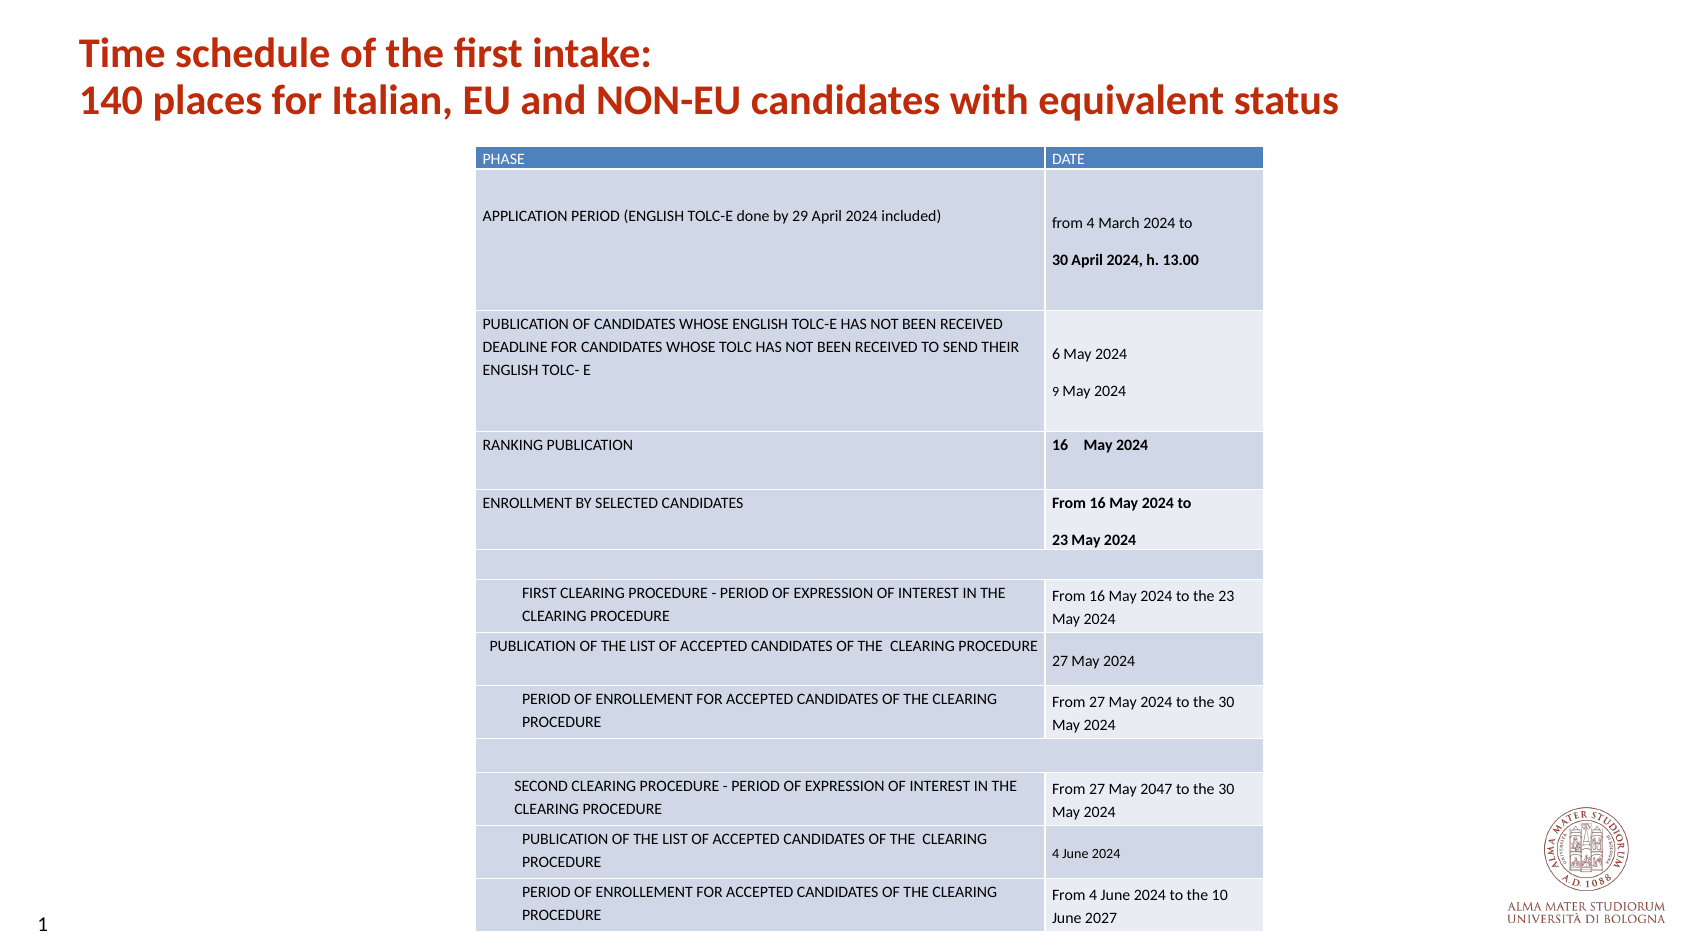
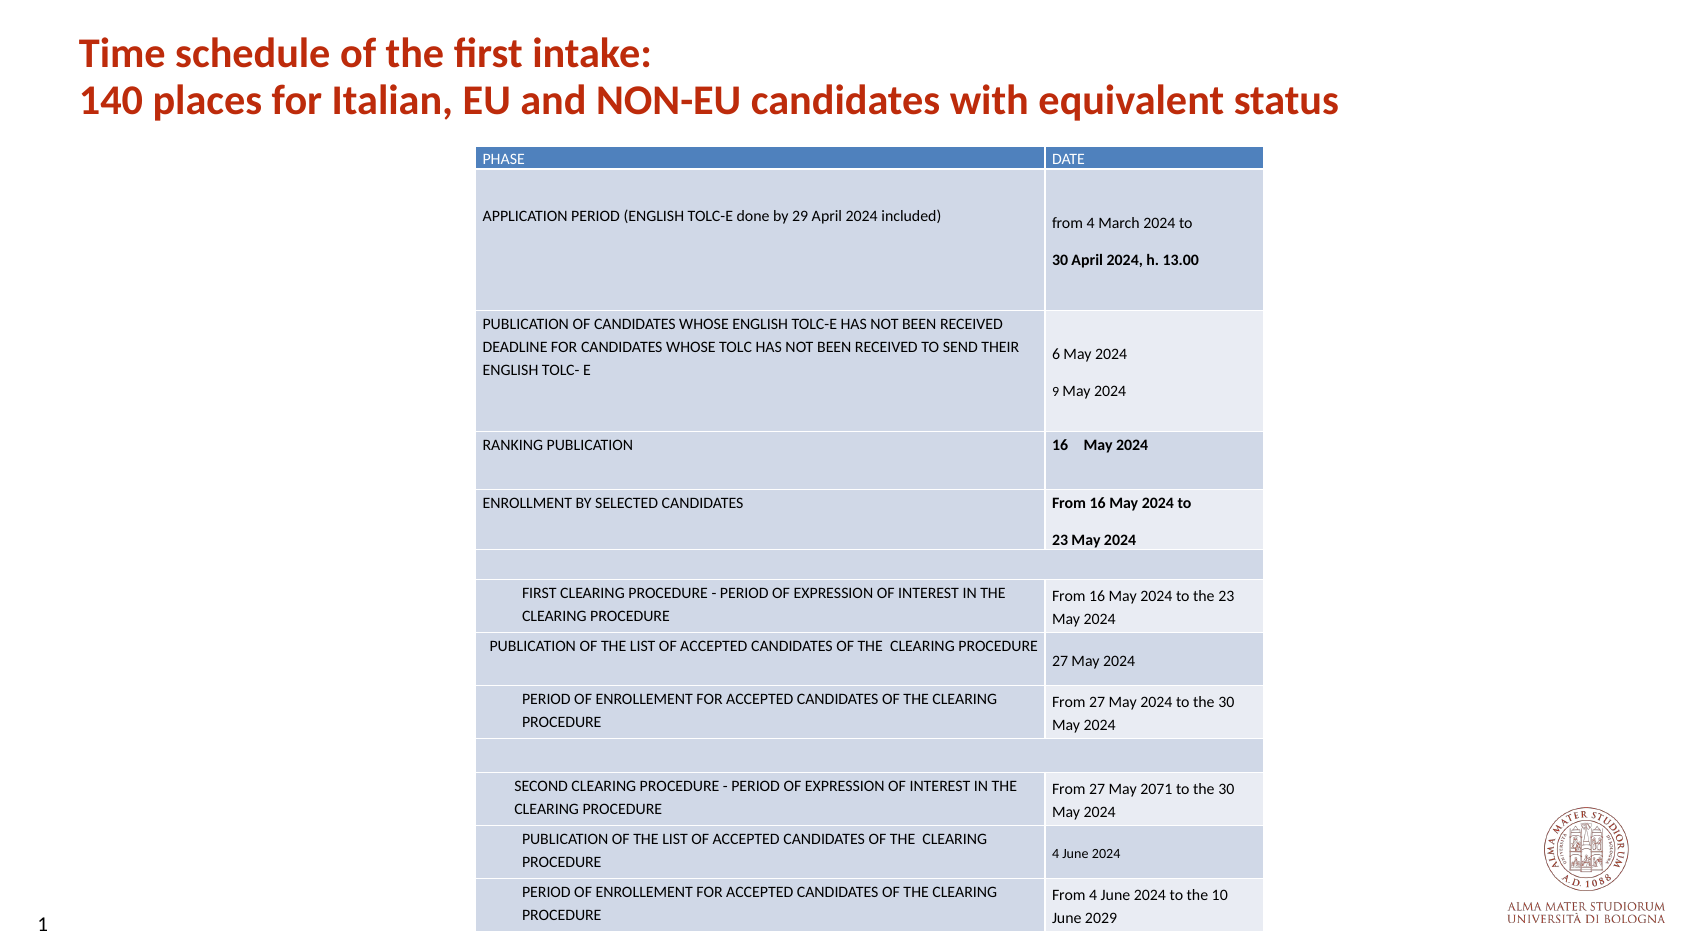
2047: 2047 -> 2071 (1156, 790)
2027: 2027 -> 2029 (1101, 919)
